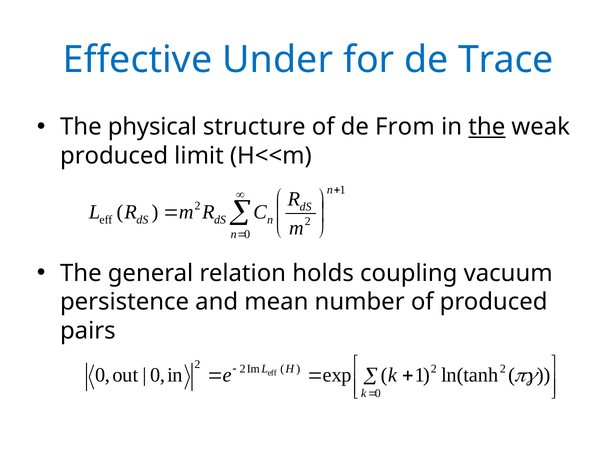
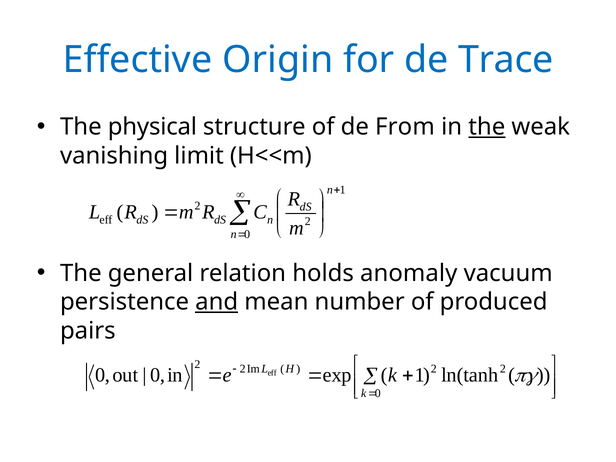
Under: Under -> Origin (278, 60)
produced: produced -> vanishing (114, 156)
coupling: coupling -> anomaly (409, 273)
and underline: none -> present (217, 302)
